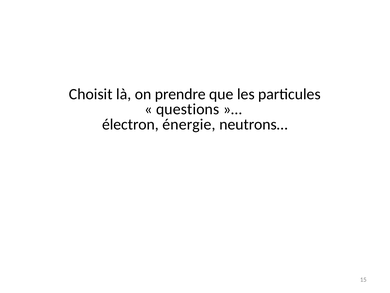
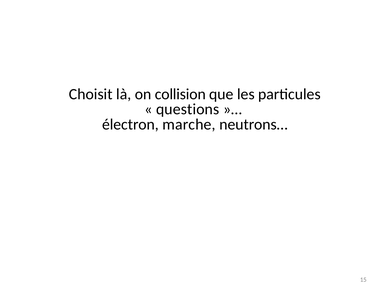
prendre: prendre -> collision (180, 94)
énergie: énergie -> marche (189, 124)
